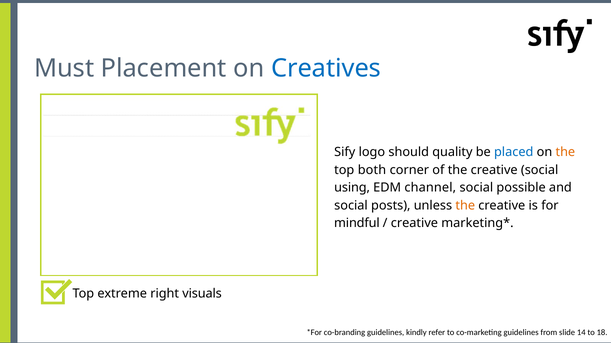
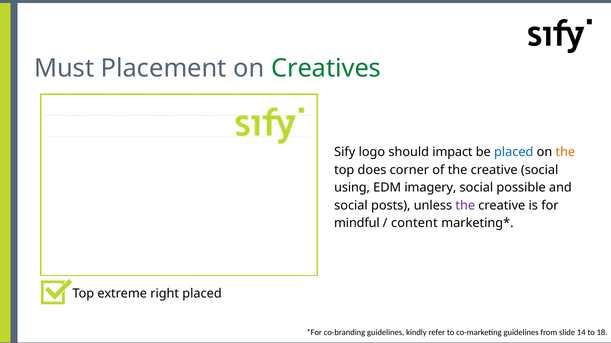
Creatives colour: blue -> green (326, 69)
quality: quality -> impact (452, 152)
both: both -> does (372, 170)
channel: channel -> imagery (430, 188)
the colour: orange -> purple (465, 206)
creative: creative -> content (414, 224)
right visuals: visuals -> placed (202, 294)
